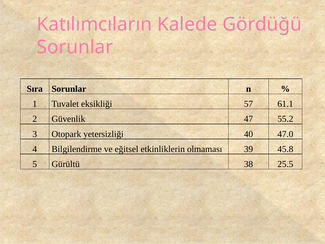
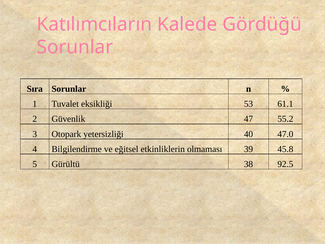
57: 57 -> 53 (248, 104)
25.5: 25.5 -> 92.5 (285, 164)
